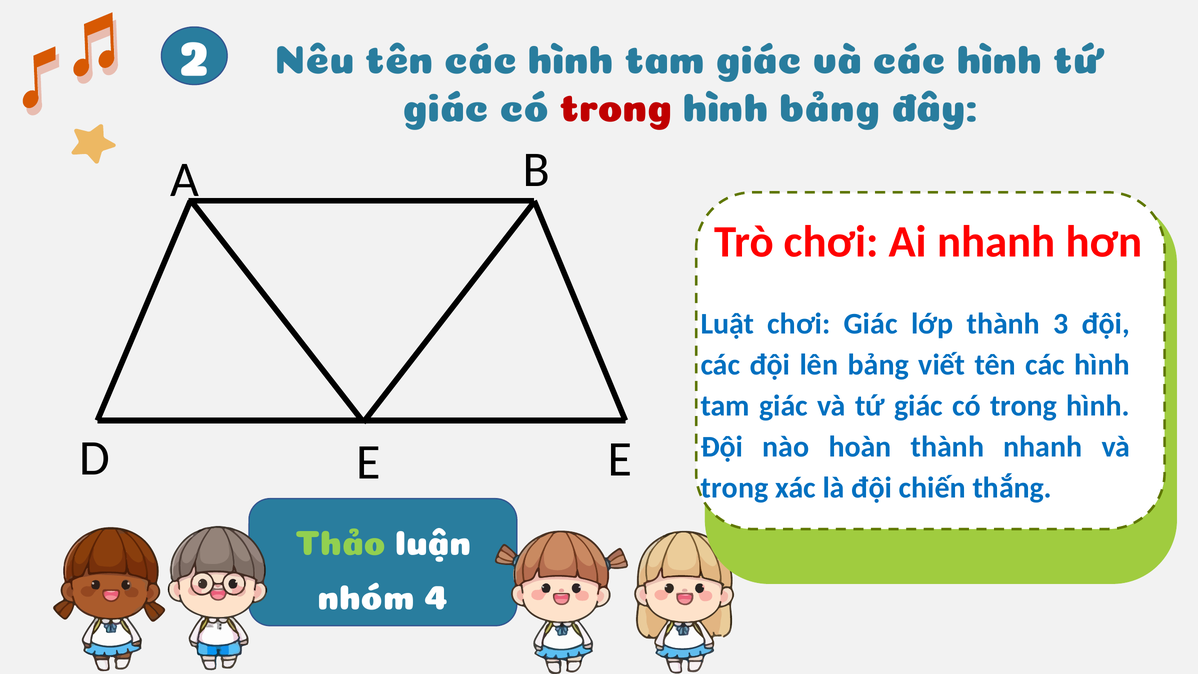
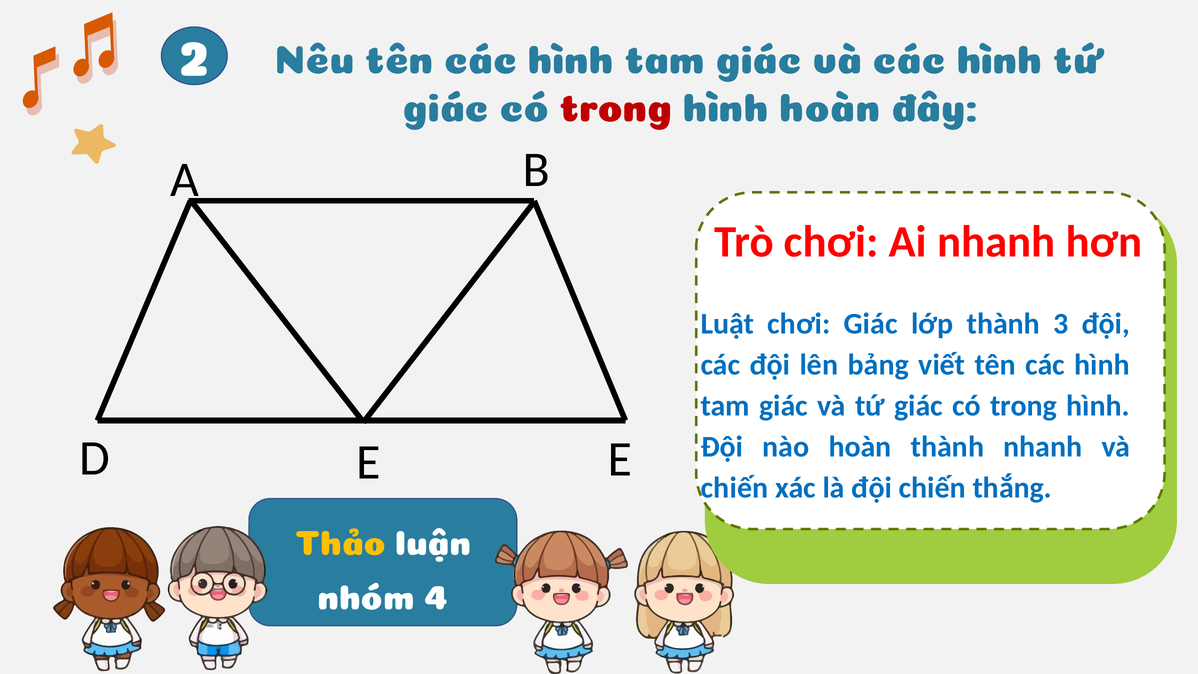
hình bảng: bảng -> hoàn (830, 108)
trong: trong -> chiến (734, 488)
Thảo colour: light green -> yellow (340, 544)
